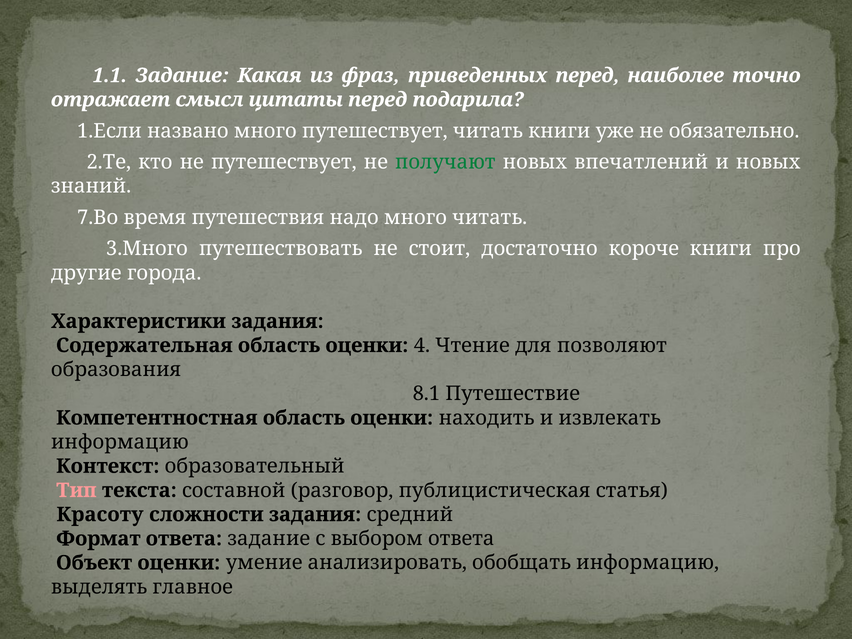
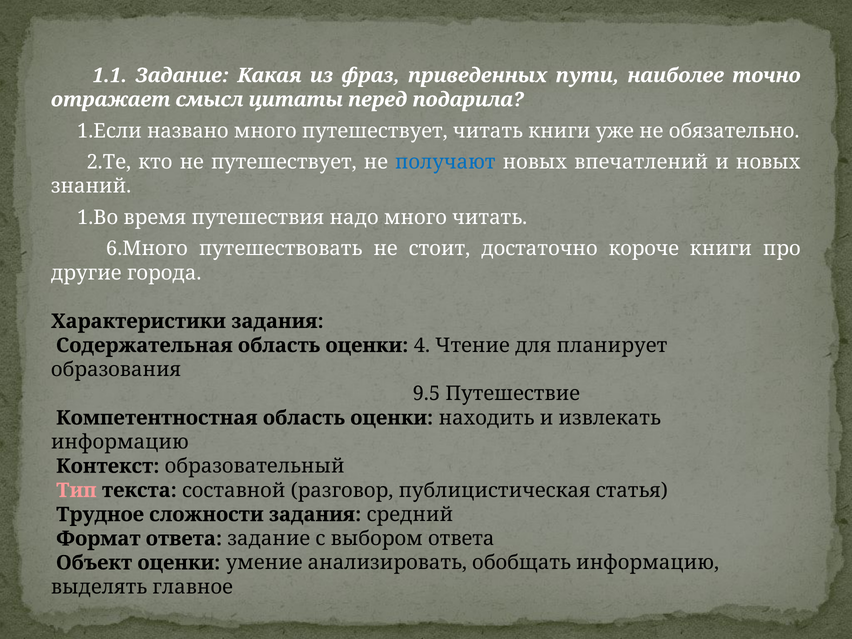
приведенных перед: перед -> пути (587, 76)
получают colour: green -> blue (445, 162)
7.Во: 7.Во -> 1.Во (98, 218)
3.Много: 3.Много -> 6.Много (147, 249)
позволяют: позволяют -> планирует (612, 345)
8.1: 8.1 -> 9.5 (426, 394)
Красоту: Красоту -> Трудное (100, 515)
